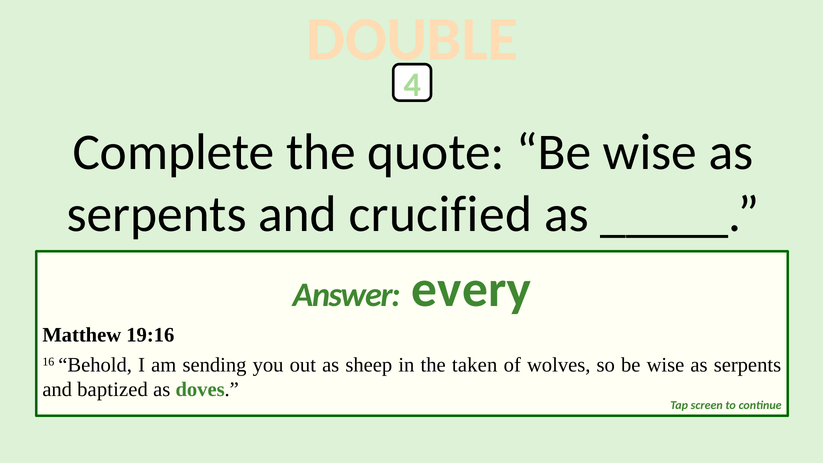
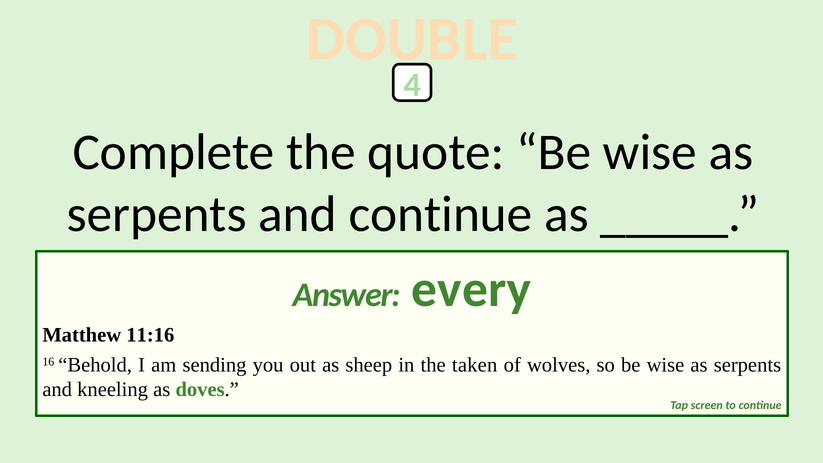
and crucified: crucified -> continue (441, 214)
19:16: 19:16 -> 11:16 (150, 335)
baptized: baptized -> kneeling (113, 390)
